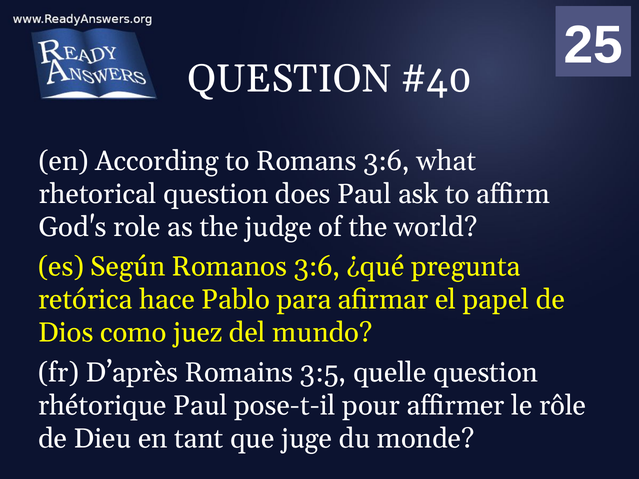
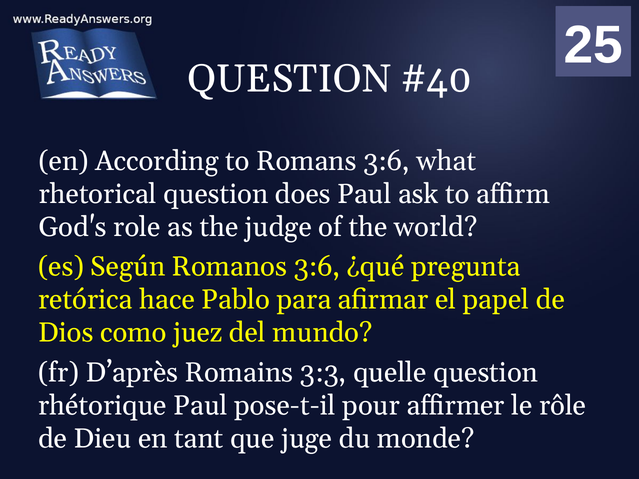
3:5: 3:5 -> 3:3 (323, 373)
